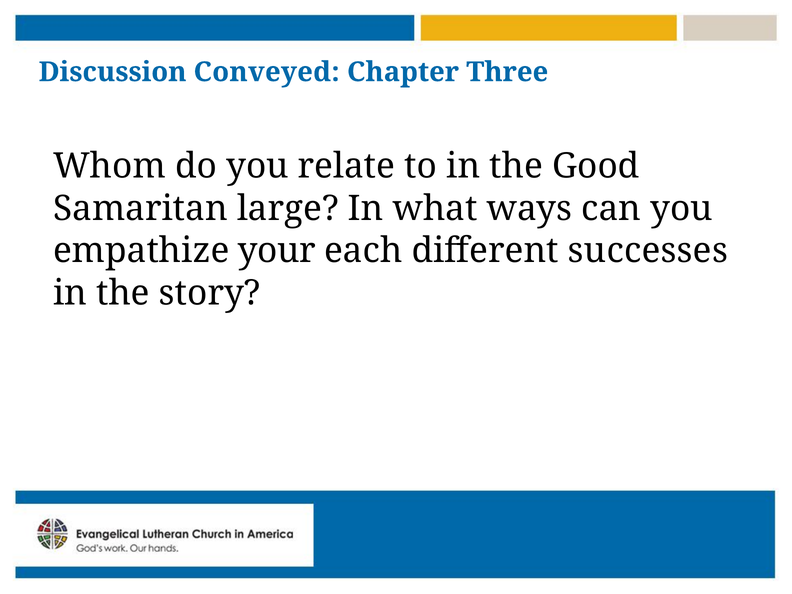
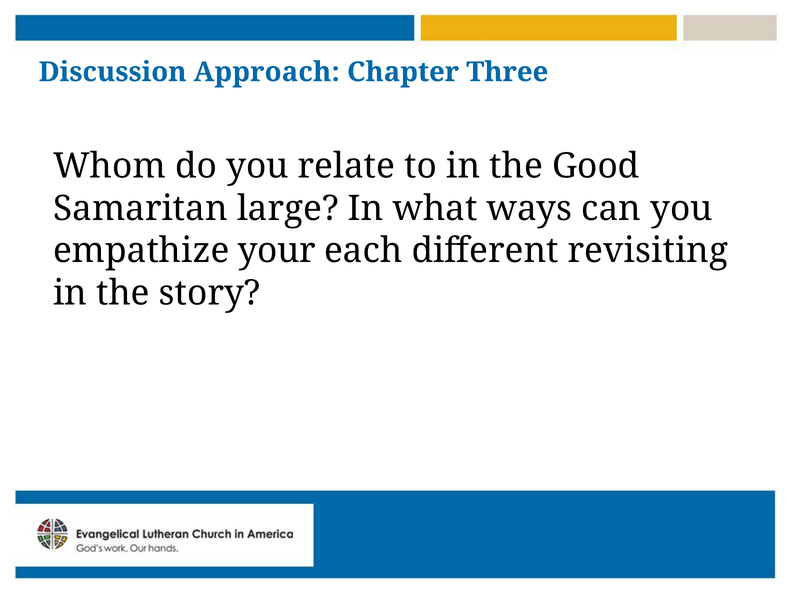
Conveyed: Conveyed -> Approach (267, 72)
successes: successes -> revisiting (648, 251)
